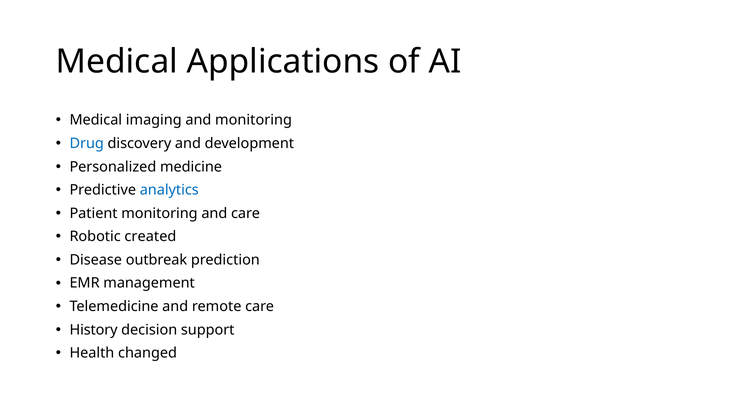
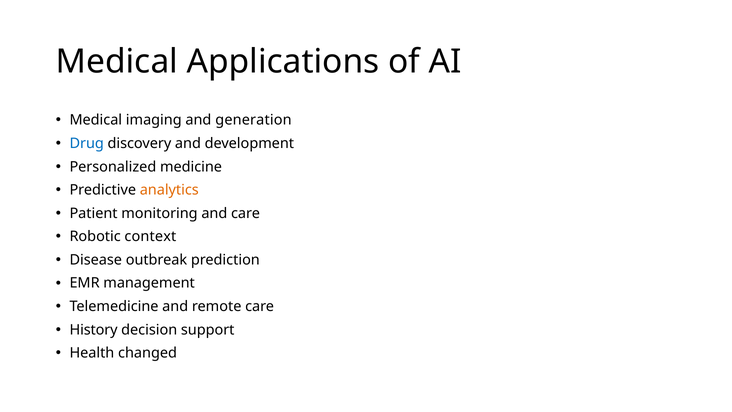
and monitoring: monitoring -> generation (253, 120)
analytics colour: blue -> orange (169, 190)
created: created -> context (150, 236)
